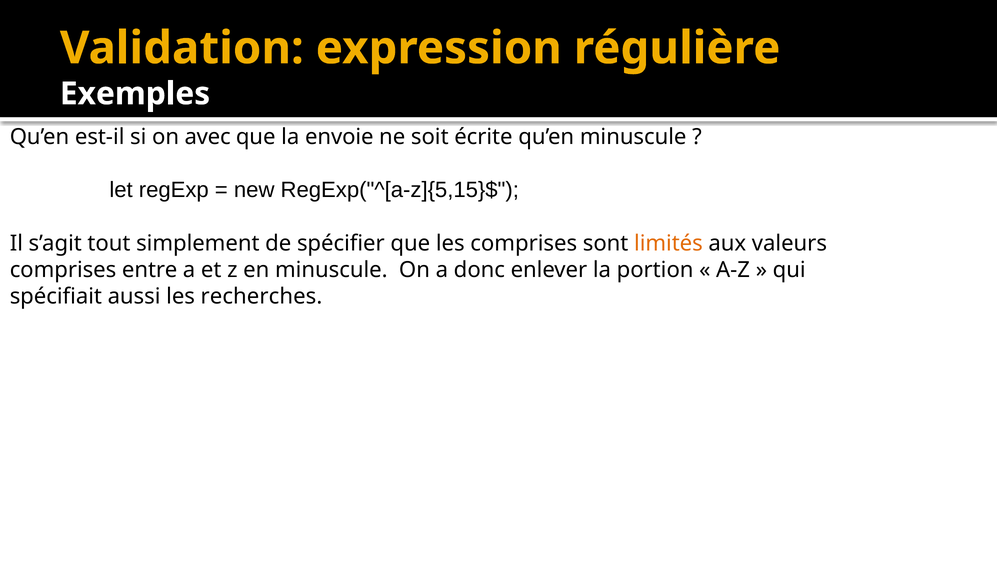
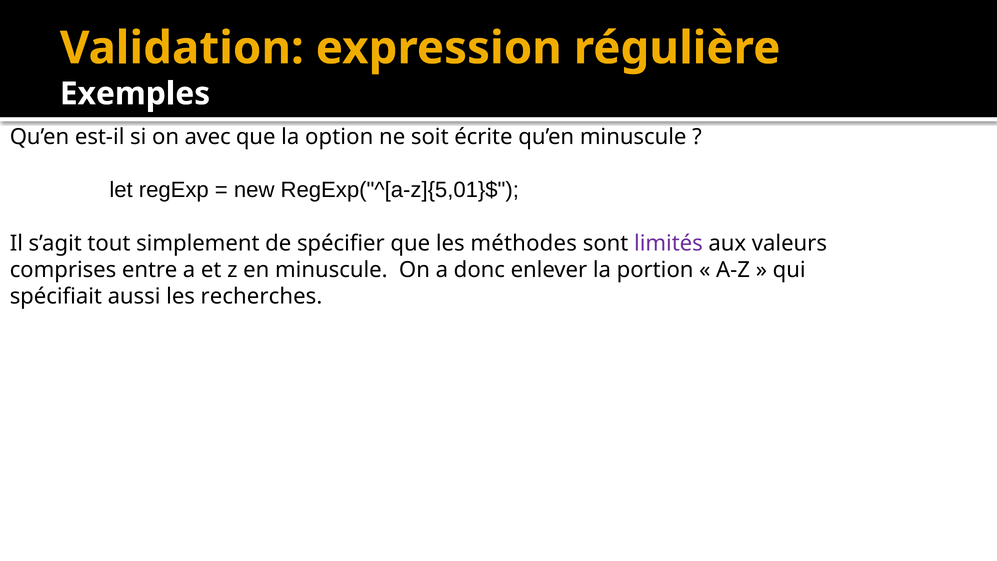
envoie: envoie -> option (339, 137)
RegExp("^[a-z]{5,15}$: RegExp("^[a-z]{5,15}$ -> RegExp("^[a-z]{5,01}$ (400, 190)
les comprises: comprises -> méthodes (524, 243)
limités colour: orange -> purple (668, 243)
